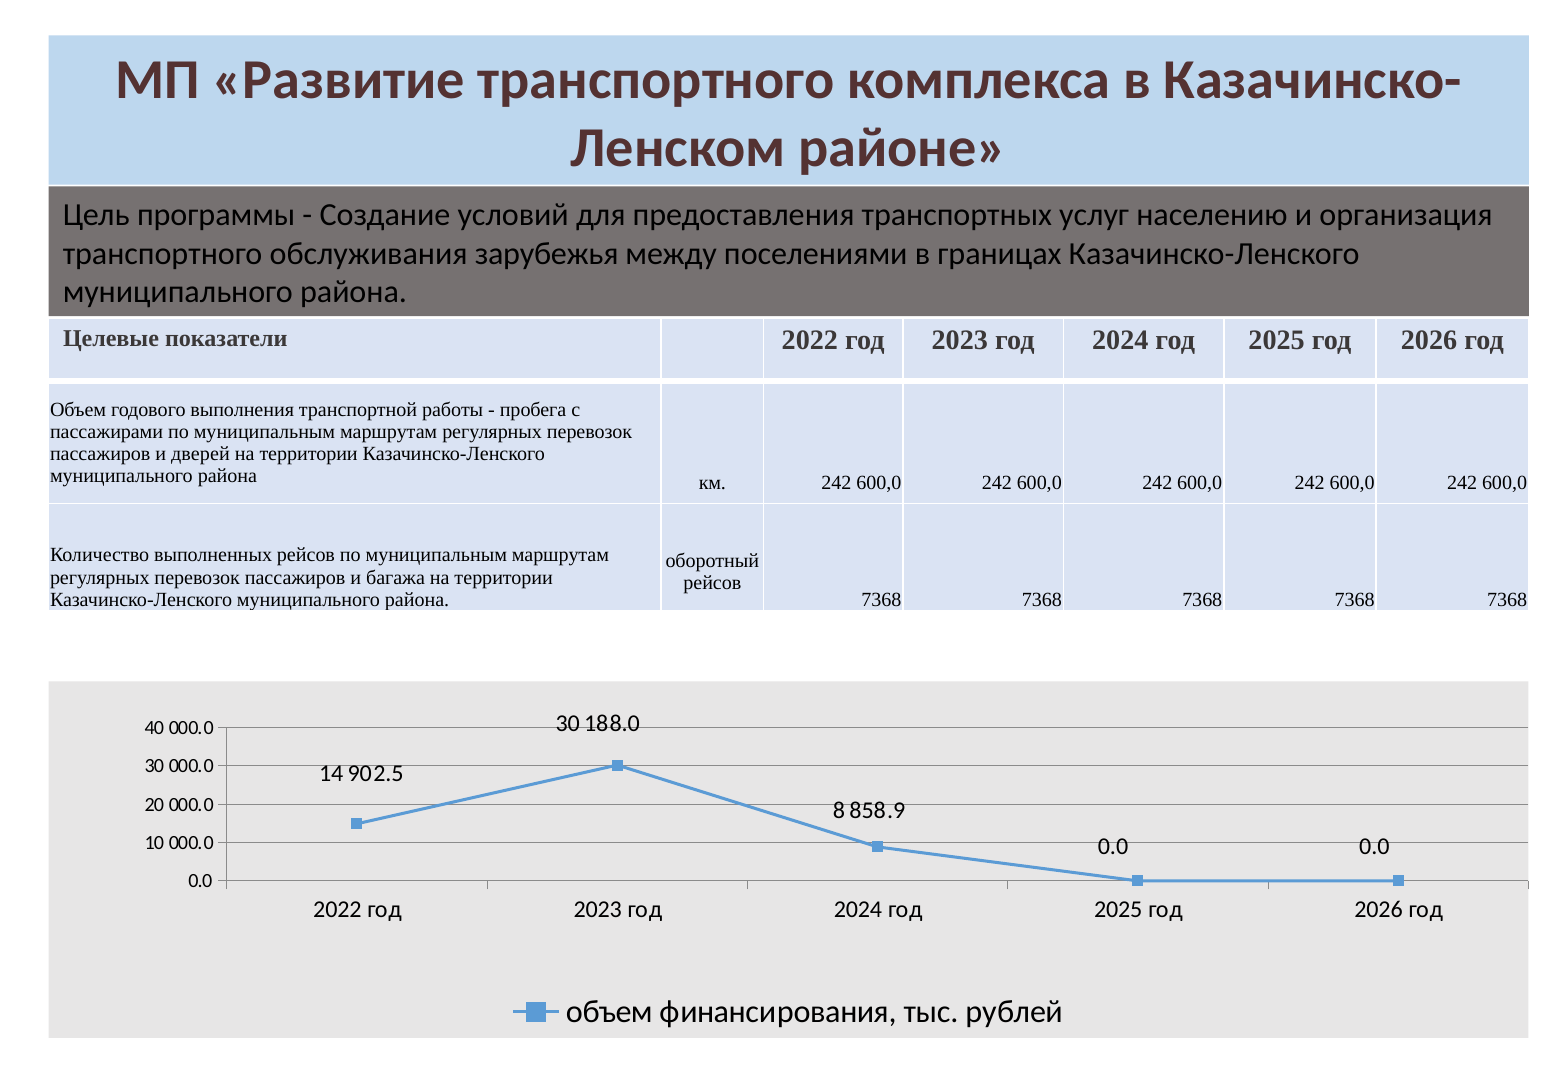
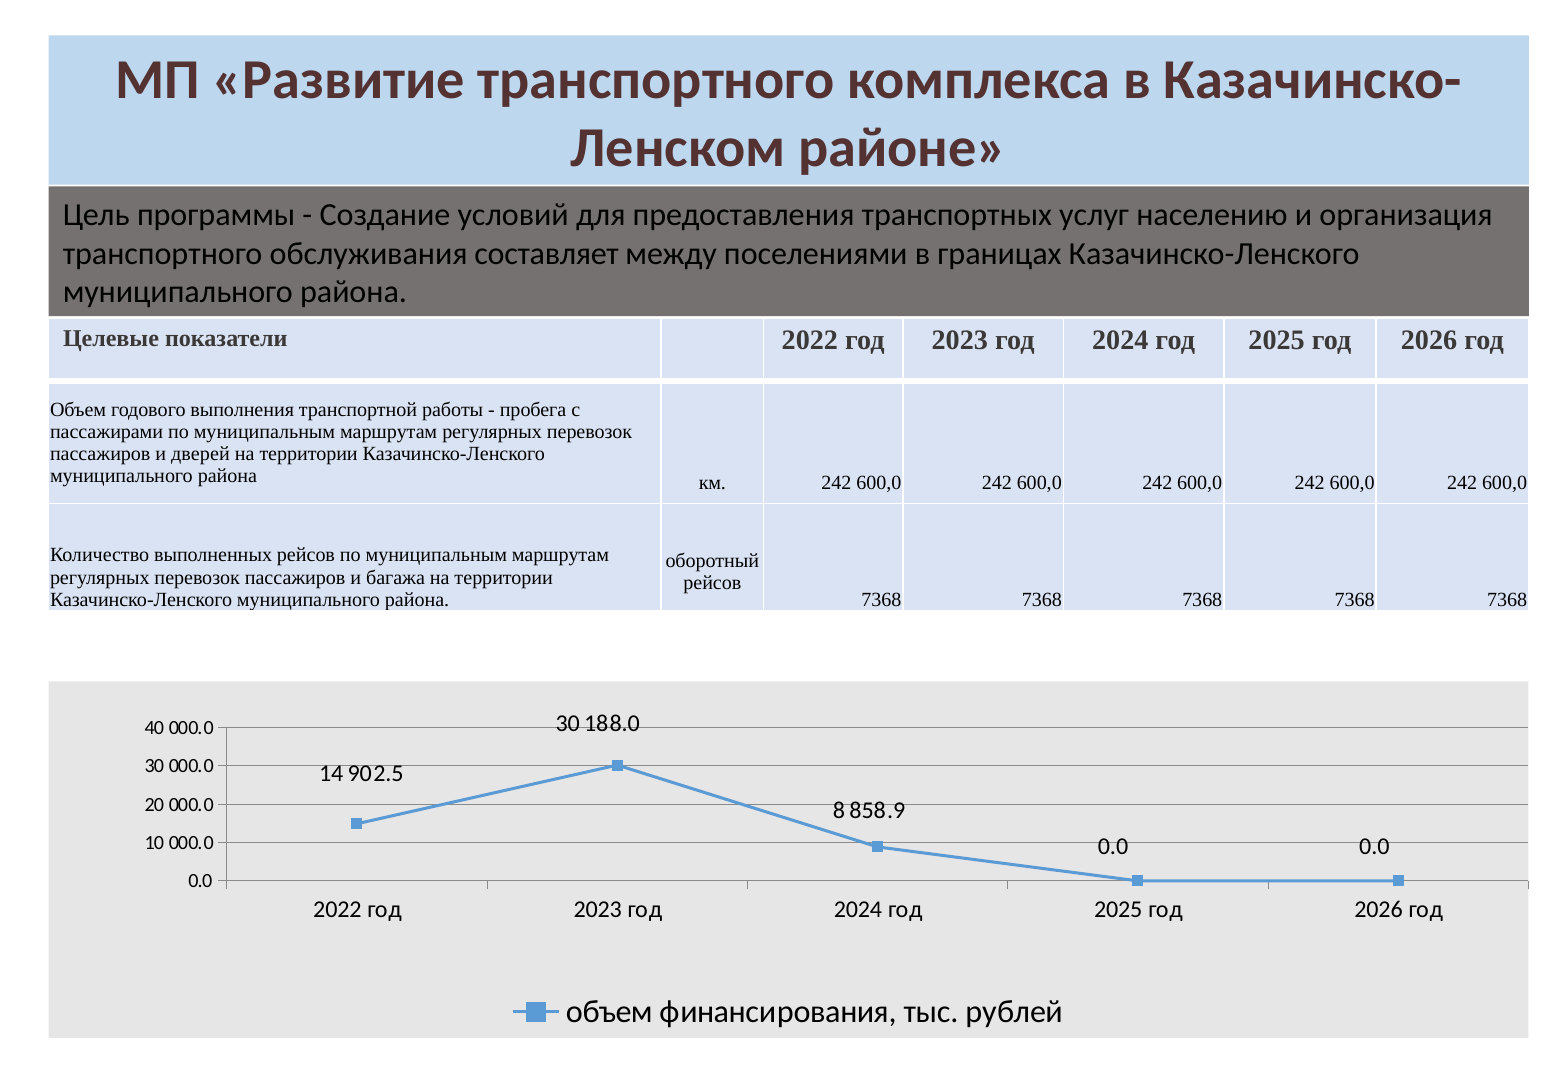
зарубежья: зарубежья -> составляет (547, 254)
